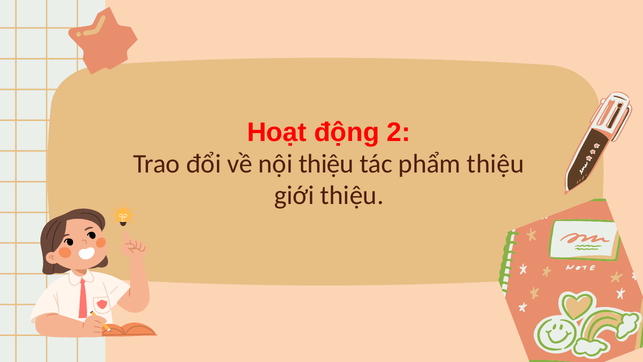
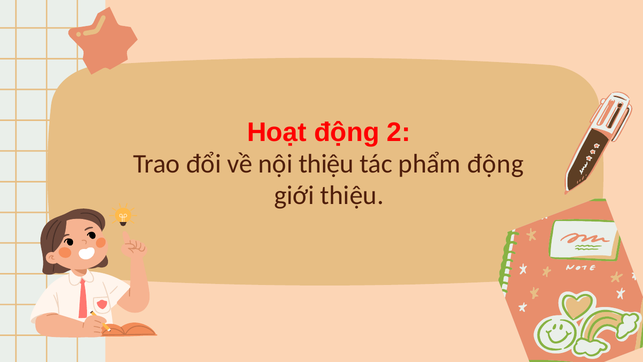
phẩm thiệu: thiệu -> động (496, 164)
